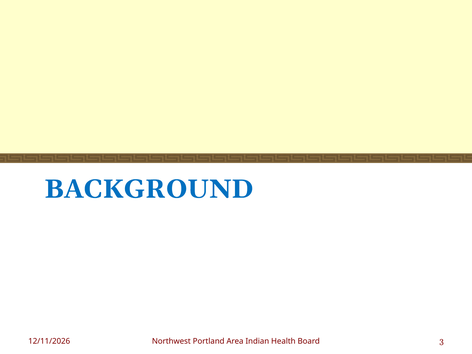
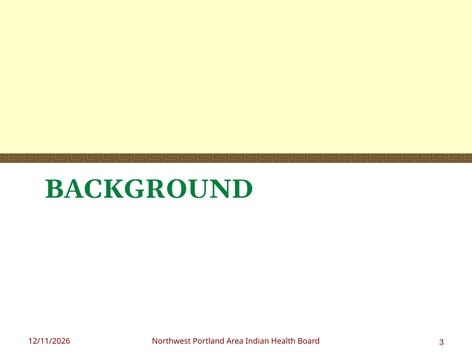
BACKGROUND colour: blue -> green (149, 189)
